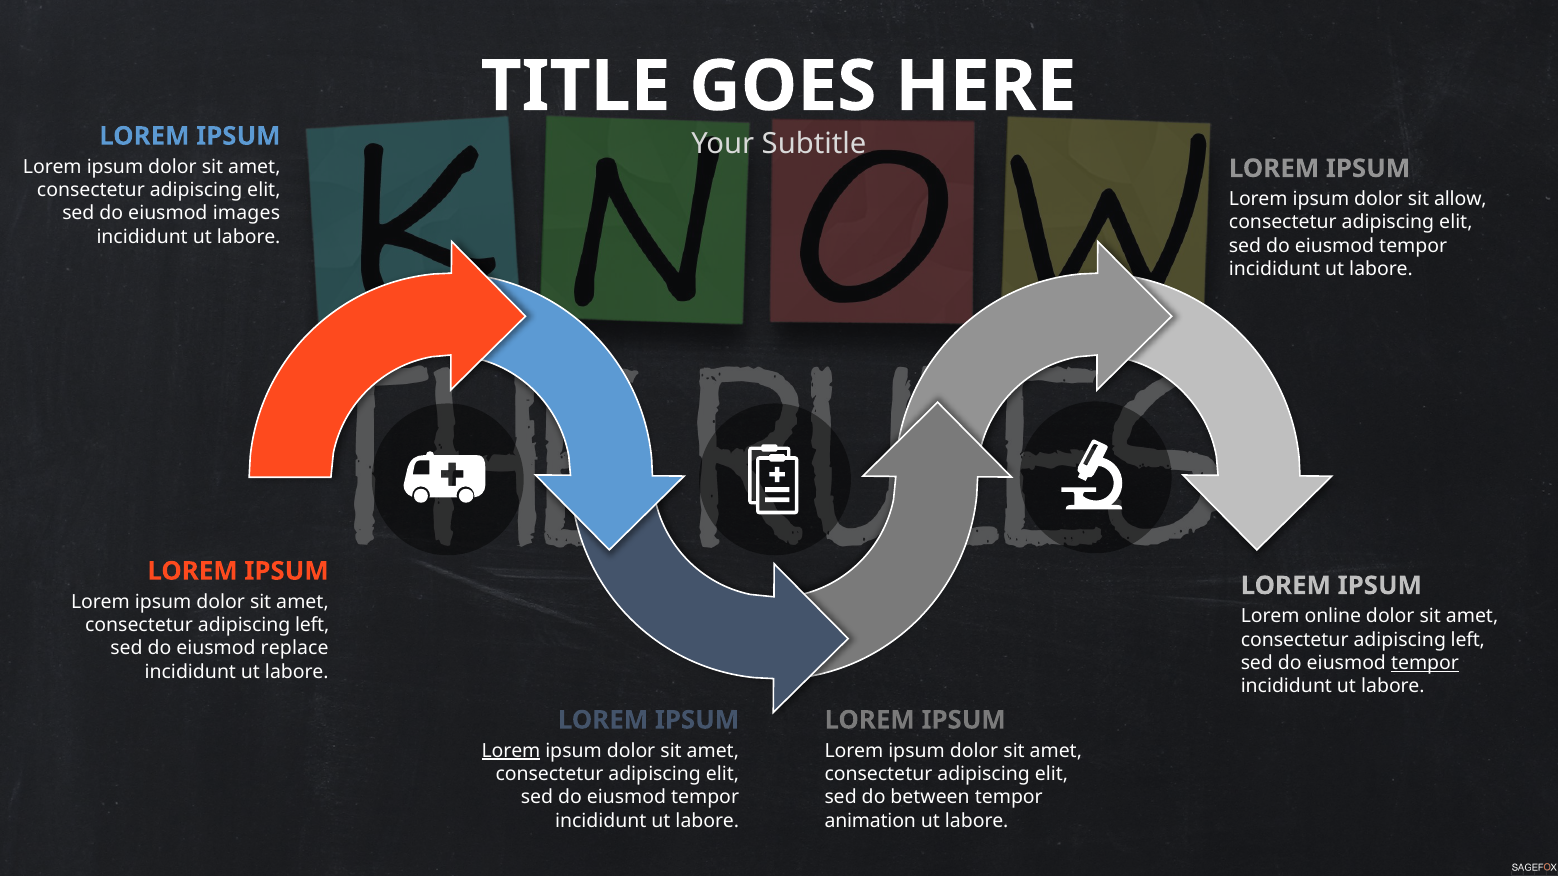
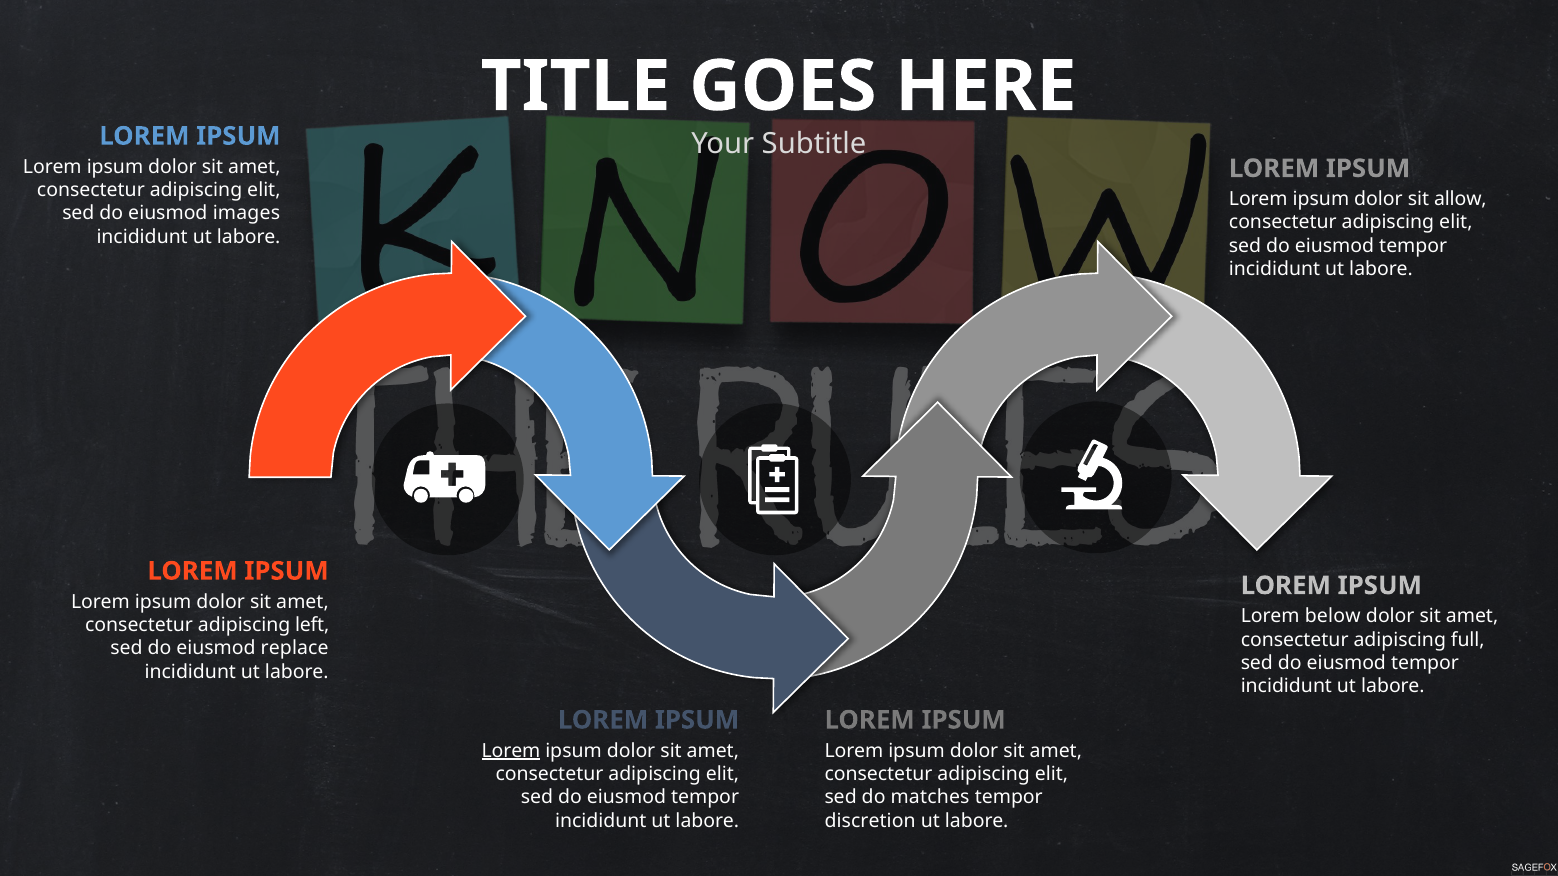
online: online -> below (1333, 617)
left: left -> full (1468, 640)
tempor underline: present -> none (1425, 663)
between: between -> matches (930, 798)
animation: animation -> discretion (870, 821)
